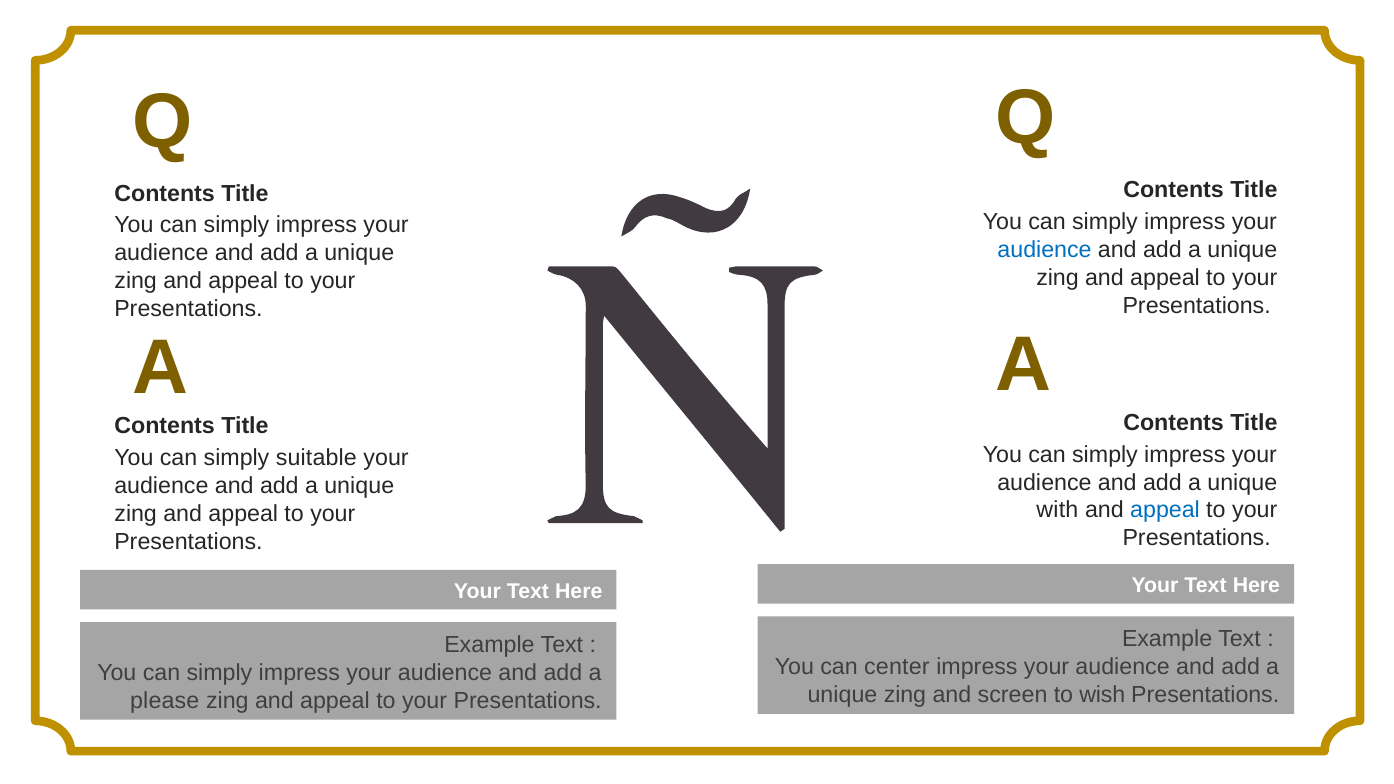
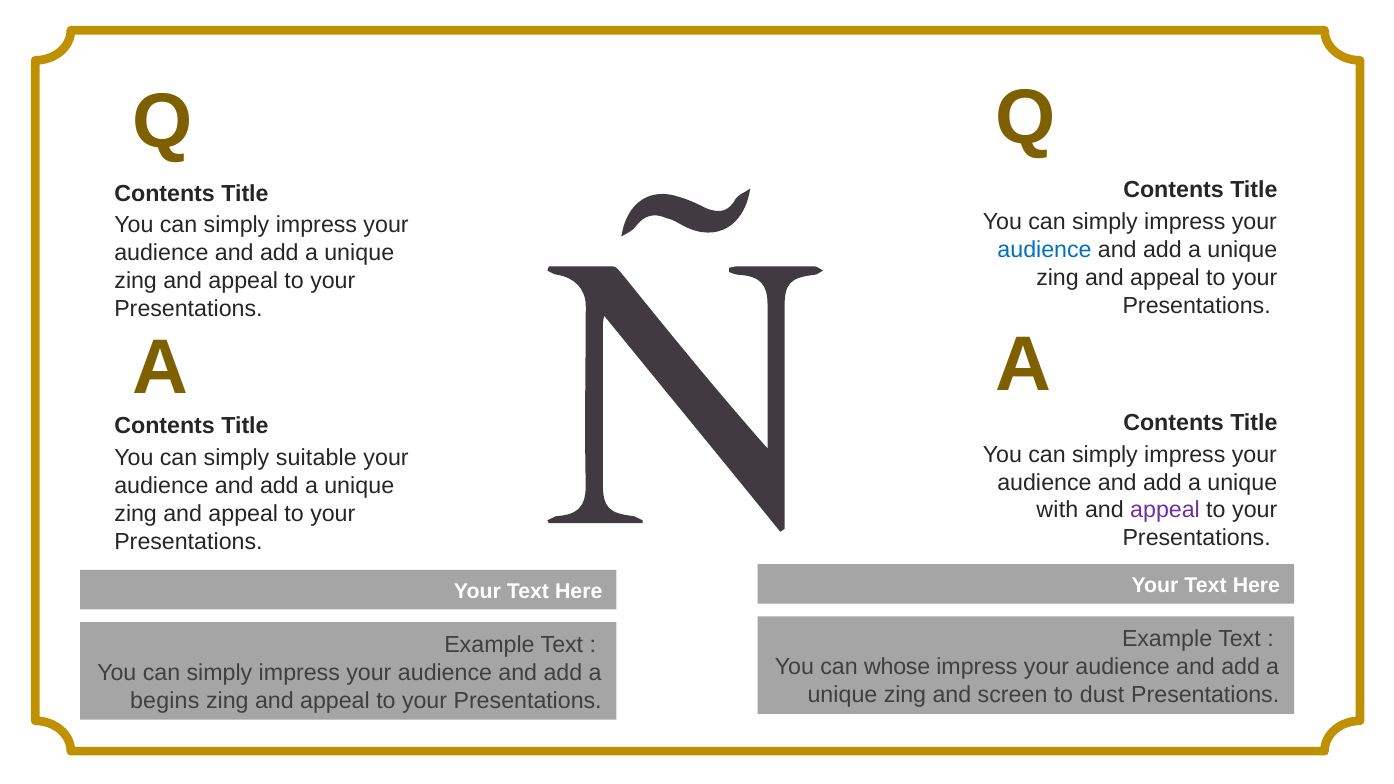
appeal colour: blue -> purple (1165, 510)
center: center -> whose (897, 667)
wish: wish -> dust (1102, 695)
please: please -> begins (165, 701)
